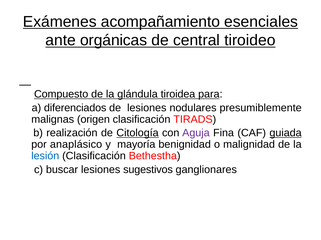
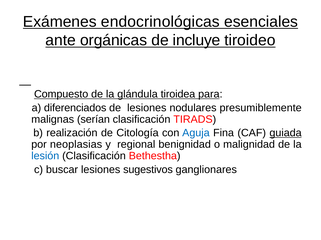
acompañamiento: acompañamiento -> endocrinológicas (160, 22)
central: central -> incluye (197, 40)
origen: origen -> serían (93, 120)
Citología underline: present -> none (138, 133)
Aguja colour: purple -> blue (196, 133)
anaplásico: anaplásico -> neoplasias (76, 145)
mayoría: mayoría -> regional (136, 145)
